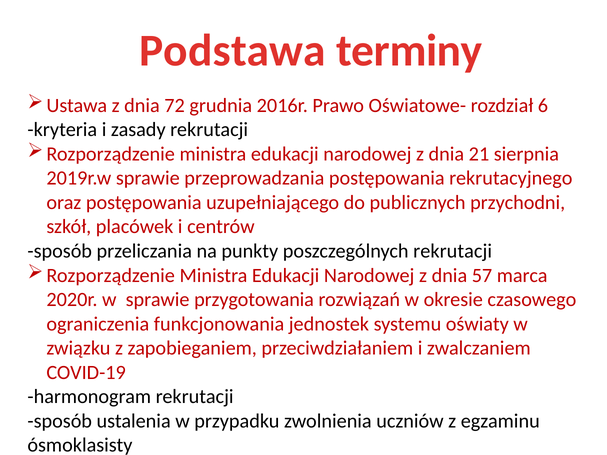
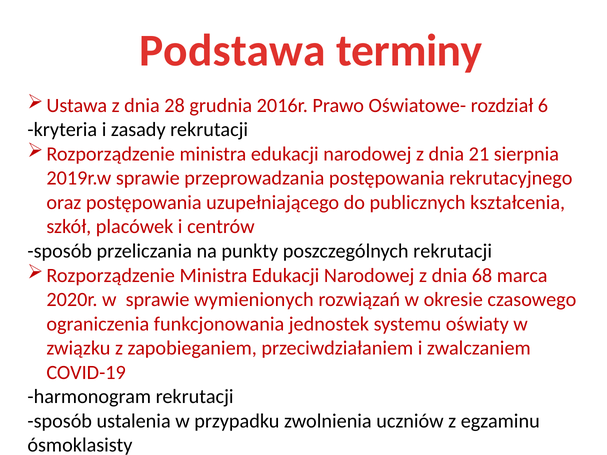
72: 72 -> 28 (175, 106)
przychodni: przychodni -> kształcenia (518, 203)
57: 57 -> 68 (482, 275)
przygotowania: przygotowania -> wymienionych (254, 300)
